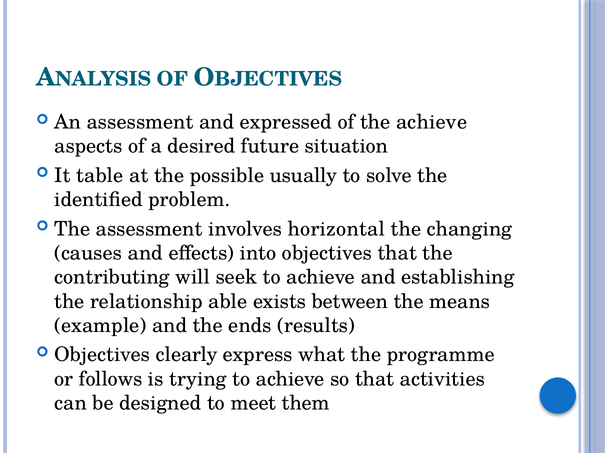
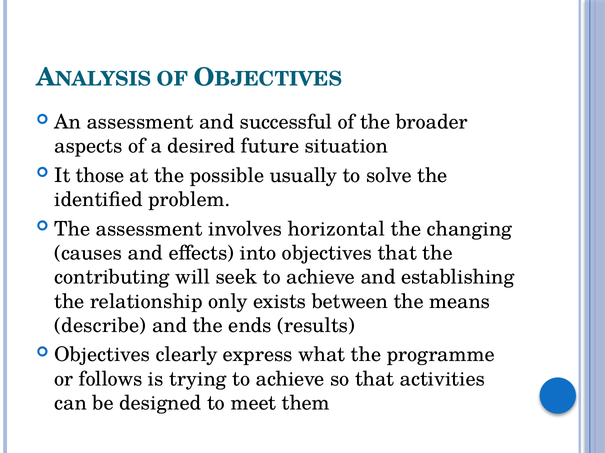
expressed: expressed -> successful (286, 122)
the achieve: achieve -> broader (432, 122)
table: table -> those (100, 176)
able: able -> only (228, 302)
example: example -> describe (100, 326)
